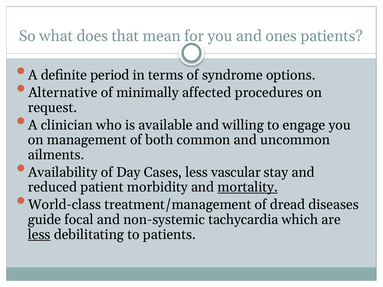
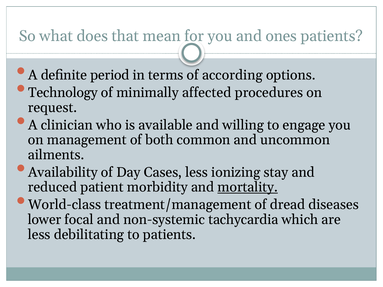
syndrome: syndrome -> according (232, 75)
Alternative: Alternative -> Technology (63, 93)
vascular: vascular -> ionizing (236, 172)
guide: guide -> lower (45, 220)
less underline: present -> none (39, 235)
